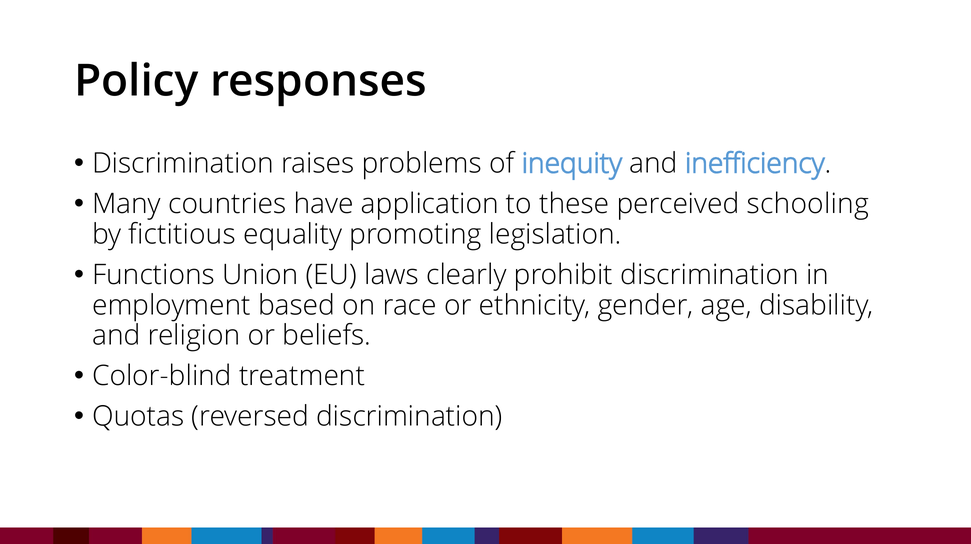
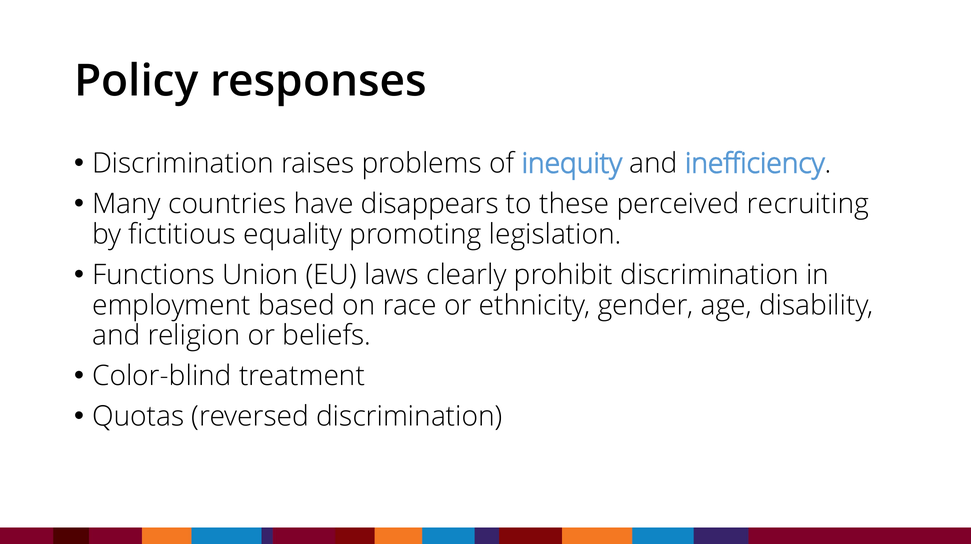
application: application -> disappears (430, 204)
schooling: schooling -> recruiting (808, 204)
